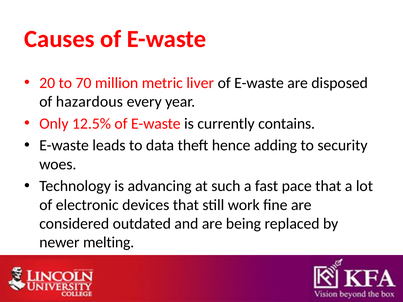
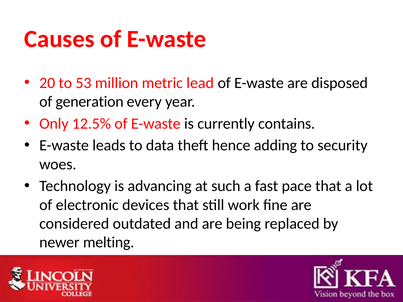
70: 70 -> 53 (83, 83)
liver: liver -> lead (200, 83)
hazardous: hazardous -> generation (90, 102)
